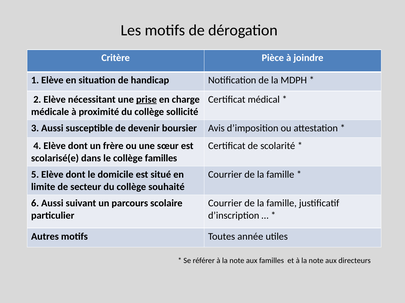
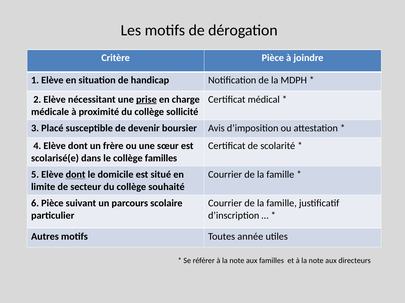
3 Aussi: Aussi -> Placé (52, 128)
dont underline: none -> present (76, 175)
6 Aussi: Aussi -> Pièce (52, 204)
